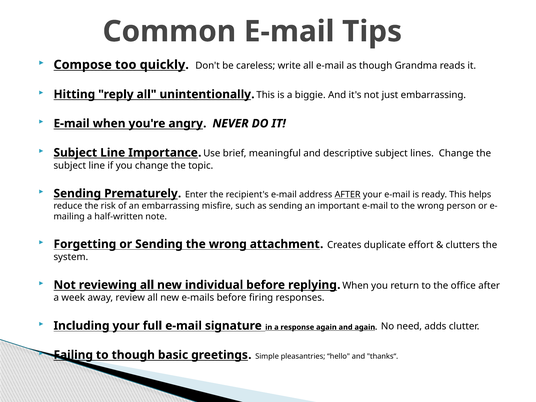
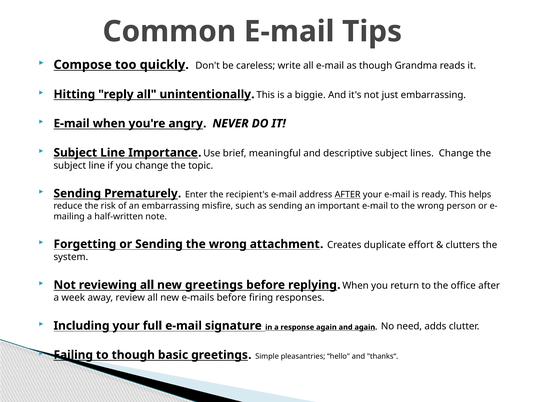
new individual: individual -> greetings (214, 285)
